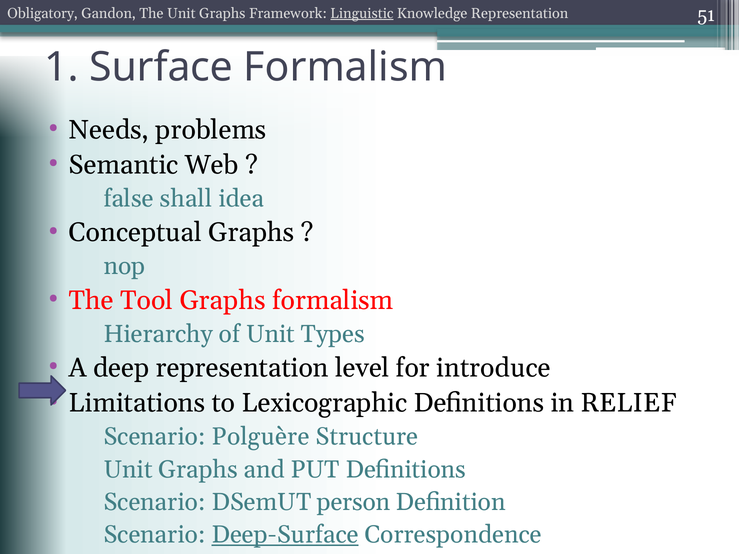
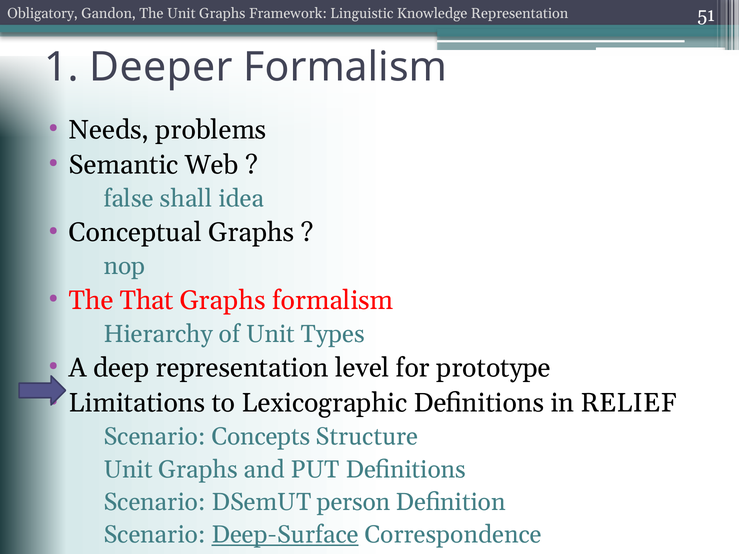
Linguistic underline: present -> none (362, 13)
Surface: Surface -> Deeper (161, 67)
Tool: Tool -> That (147, 300)
introduce: introduce -> prototype (494, 368)
Polguère: Polguère -> Concepts (261, 437)
